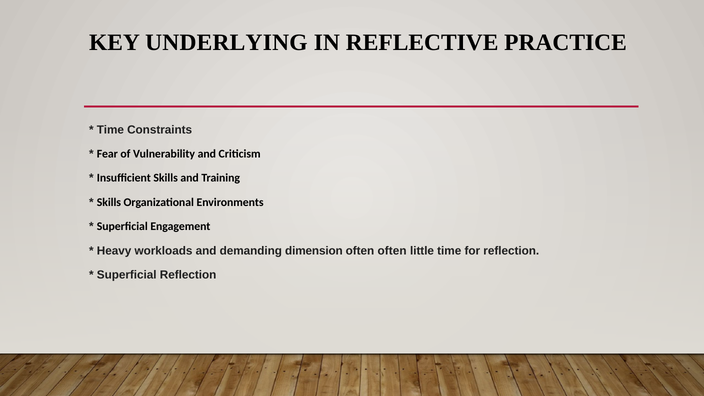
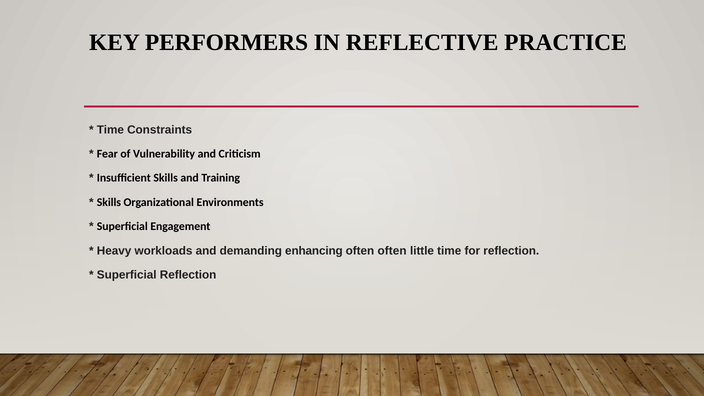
UNDERLYING: UNDERLYING -> PERFORMERS (227, 43)
dimension: dimension -> enhancing (314, 251)
